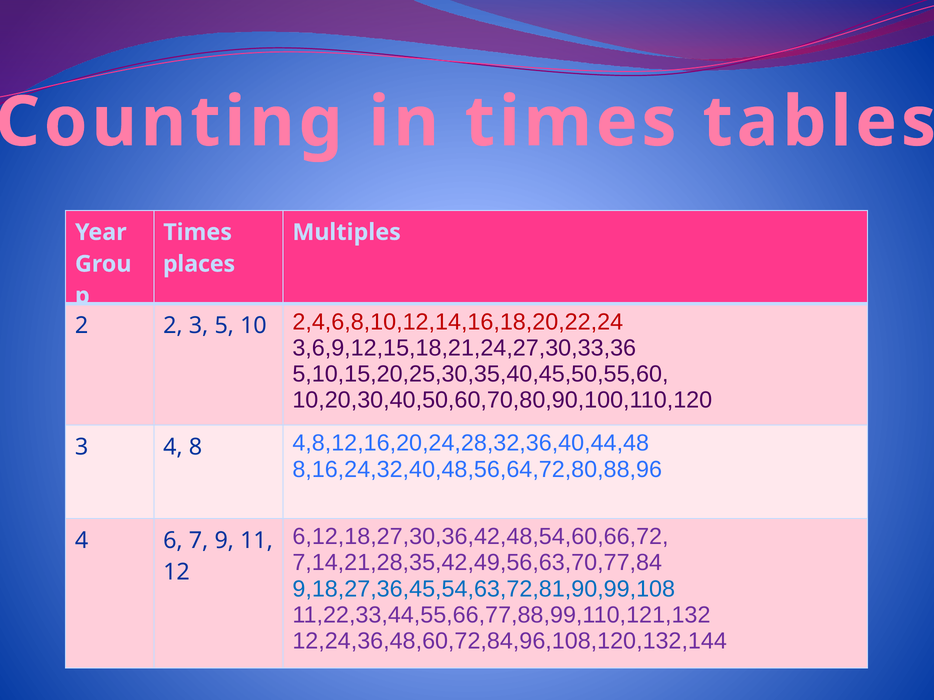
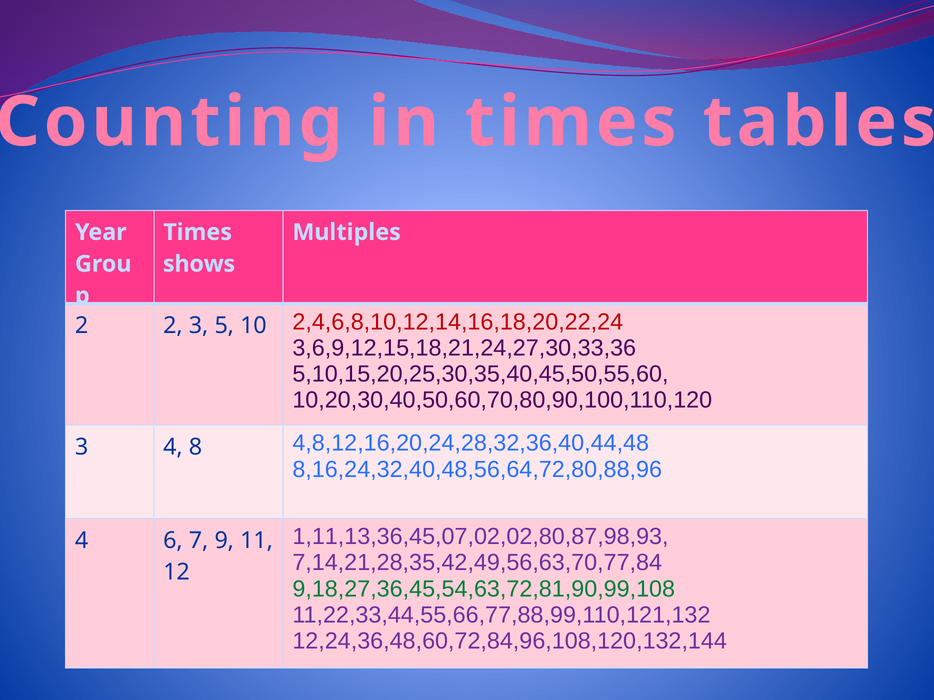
places: places -> shows (199, 264)
6,12,18,27,30,36,42,48,54,60,66,72: 6,12,18,27,30,36,42,48,54,60,66,72 -> 1,11,13,36,45,07,02,02,80,87,98,93 (481, 537)
9,18,27,36,45,54,63,72,81,90,99,108 colour: blue -> green (484, 589)
